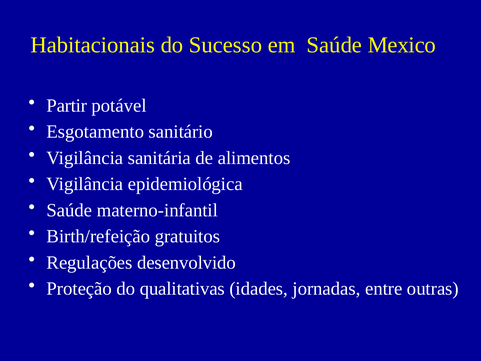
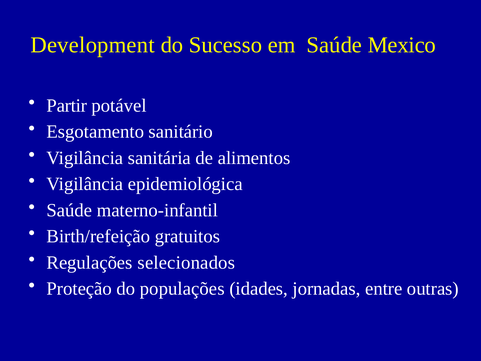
Habitacionais: Habitacionais -> Development (93, 45)
desenvolvido: desenvolvido -> selecionados (186, 262)
qualitativas: qualitativas -> populações (182, 289)
